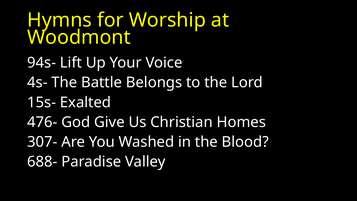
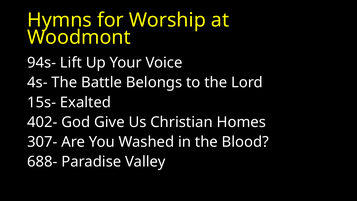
476-: 476- -> 402- (42, 122)
